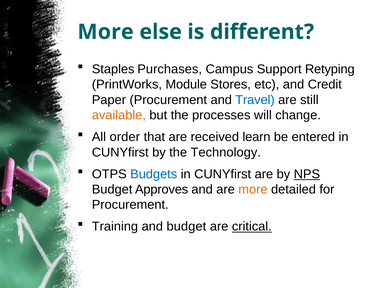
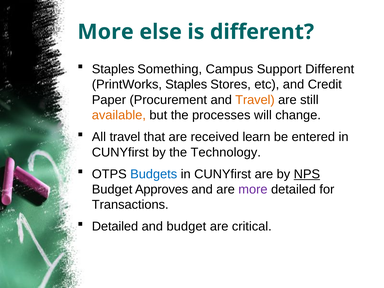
Purchases: Purchases -> Something (170, 69)
Support Retyping: Retyping -> Different (330, 69)
PrintWorks Module: Module -> Staples (186, 84)
Travel colour: blue -> orange (255, 100)
All order: order -> travel (125, 137)
more colour: orange -> purple (253, 189)
Procurement: Procurement -> Transactions (130, 205)
Training: Training -> Detailed (115, 227)
critical underline: present -> none (252, 227)
